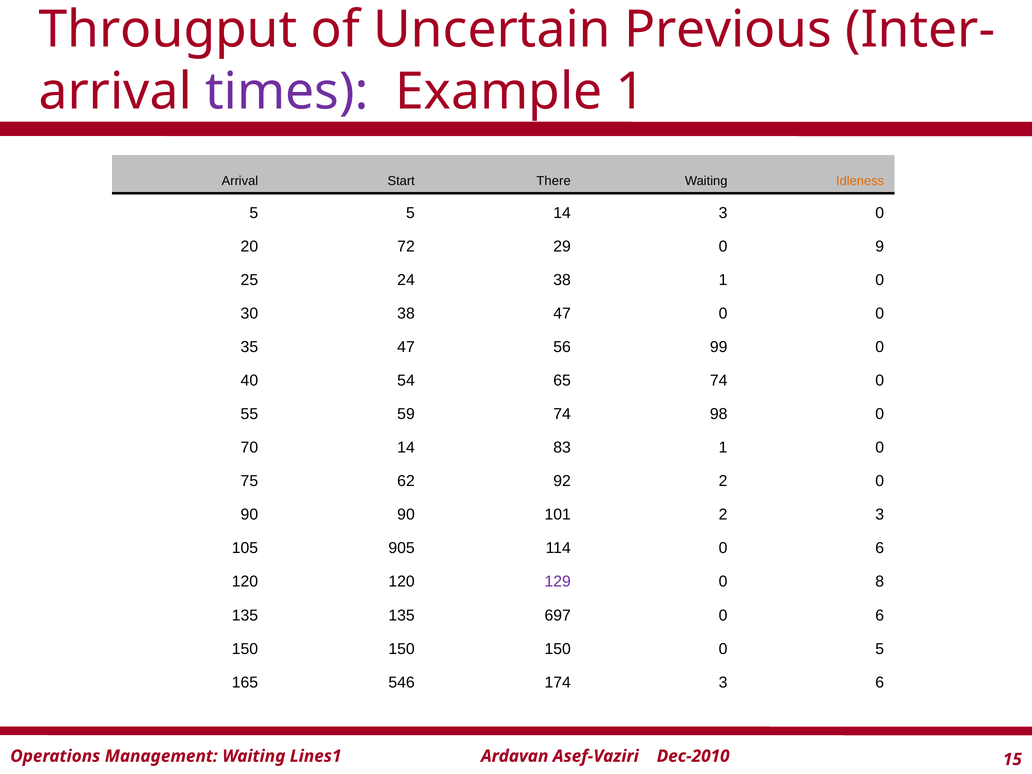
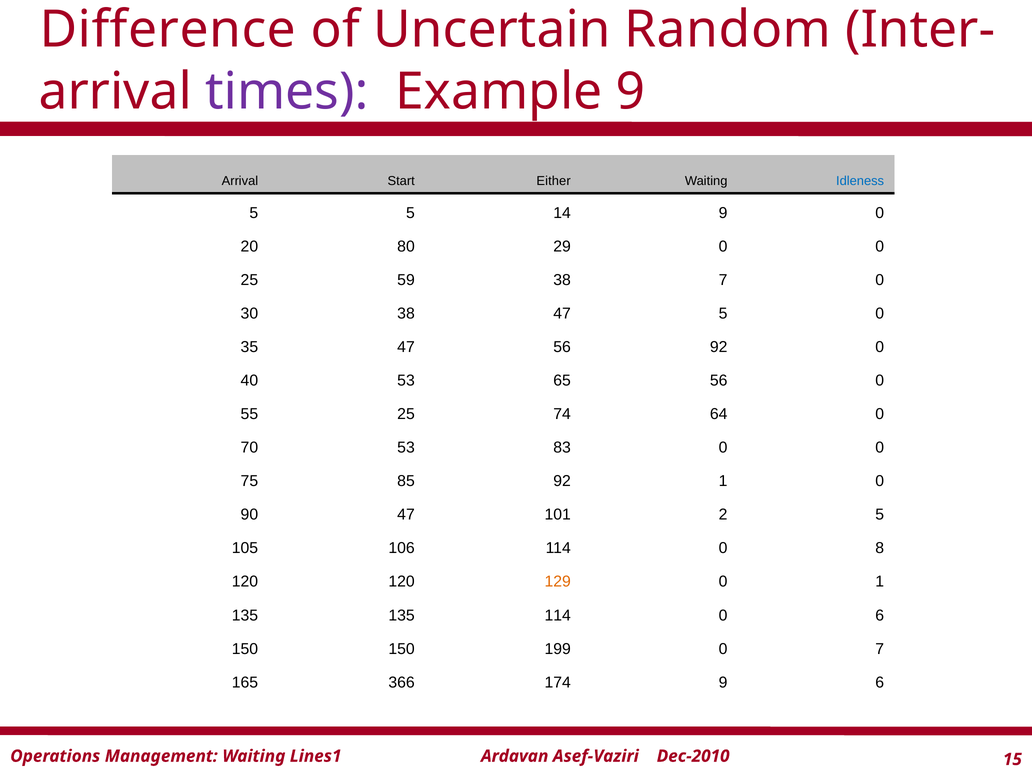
Througput: Througput -> Difference (168, 30)
Previous: Previous -> Random (728, 30)
Example 1: 1 -> 9 (631, 92)
There: There -> Either (554, 181)
Idleness colour: orange -> blue (860, 181)
14 3: 3 -> 9 (723, 213)
72: 72 -> 80 (406, 247)
29 0 9: 9 -> 0 (880, 247)
24: 24 -> 59 (406, 280)
38 1: 1 -> 7 (723, 280)
47 0: 0 -> 5 (723, 314)
56 99: 99 -> 92 (719, 347)
40 54: 54 -> 53 (406, 381)
65 74: 74 -> 56 (719, 381)
55 59: 59 -> 25 (406, 414)
98: 98 -> 64 (719, 414)
70 14: 14 -> 53 (406, 448)
83 1: 1 -> 0 (723, 448)
62: 62 -> 85 (406, 481)
92 2: 2 -> 1 (723, 481)
90 90: 90 -> 47 (406, 515)
2 3: 3 -> 5 (880, 515)
905: 905 -> 106 (402, 548)
114 0 6: 6 -> 8 (880, 548)
129 colour: purple -> orange (558, 582)
0 8: 8 -> 1 (880, 582)
135 697: 697 -> 114 (558, 615)
150 150 150: 150 -> 199 (558, 649)
0 5: 5 -> 7 (880, 649)
546: 546 -> 366 (402, 682)
174 3: 3 -> 9 (723, 682)
